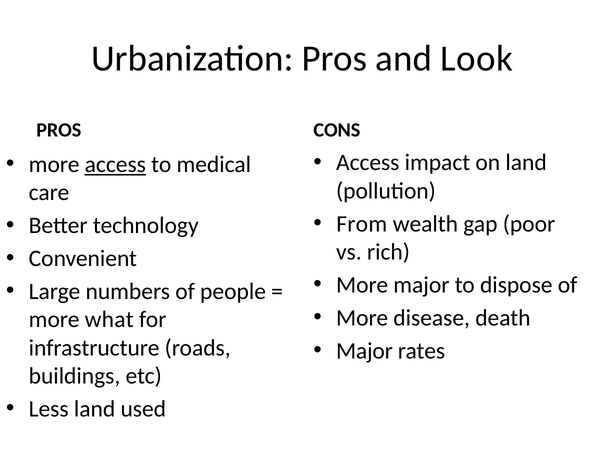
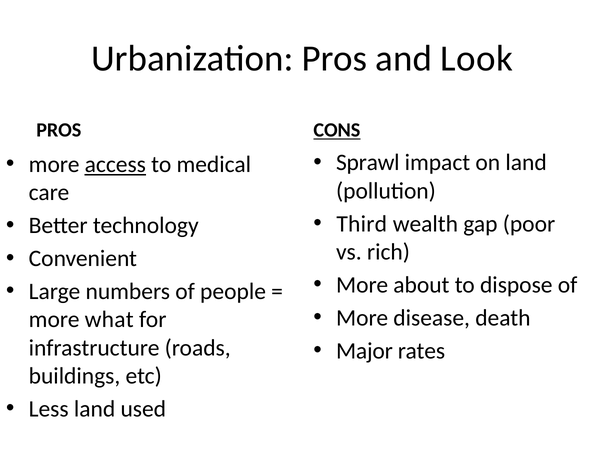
CONS underline: none -> present (337, 130)
Access: Access -> Sprawl (368, 163)
From: From -> Third (362, 224)
More major: major -> about (421, 285)
